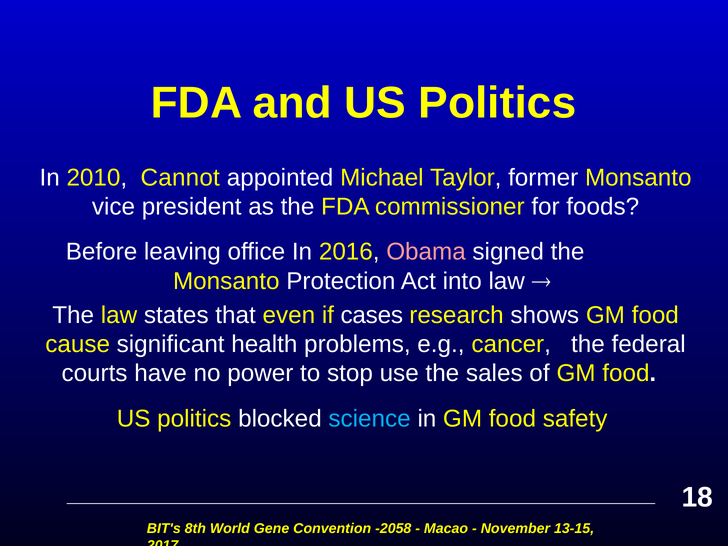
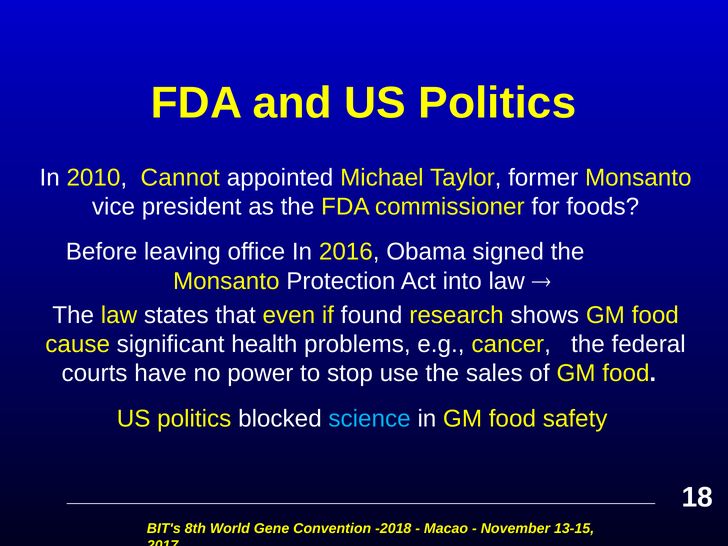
Obama colour: pink -> white (426, 252)
cases: cases -> found (372, 315)
-2058: -2058 -> -2018 (393, 529)
